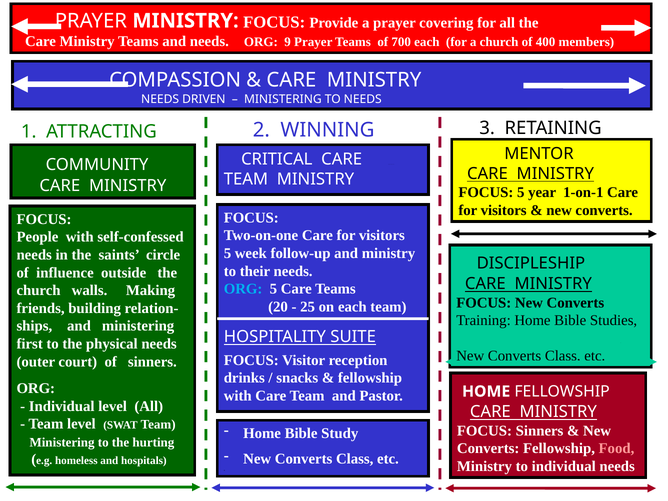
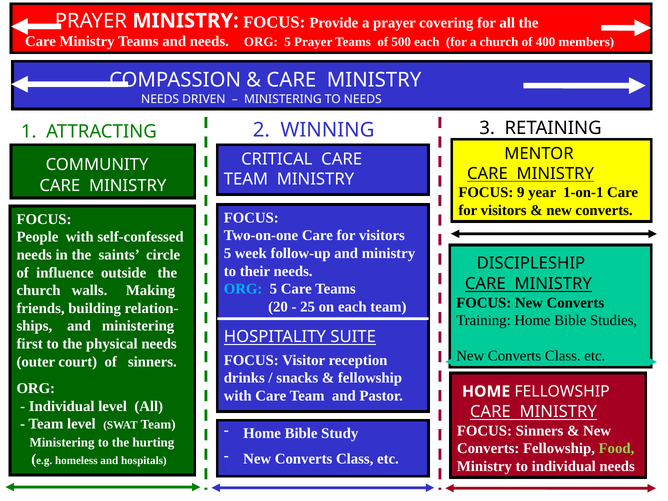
and needs ORG 9: 9 -> 5 (288, 42)
700: 700 -> 500 (401, 42)
FOCUS 5: 5 -> 9 (521, 192)
Food colour: pink -> light green (616, 449)
